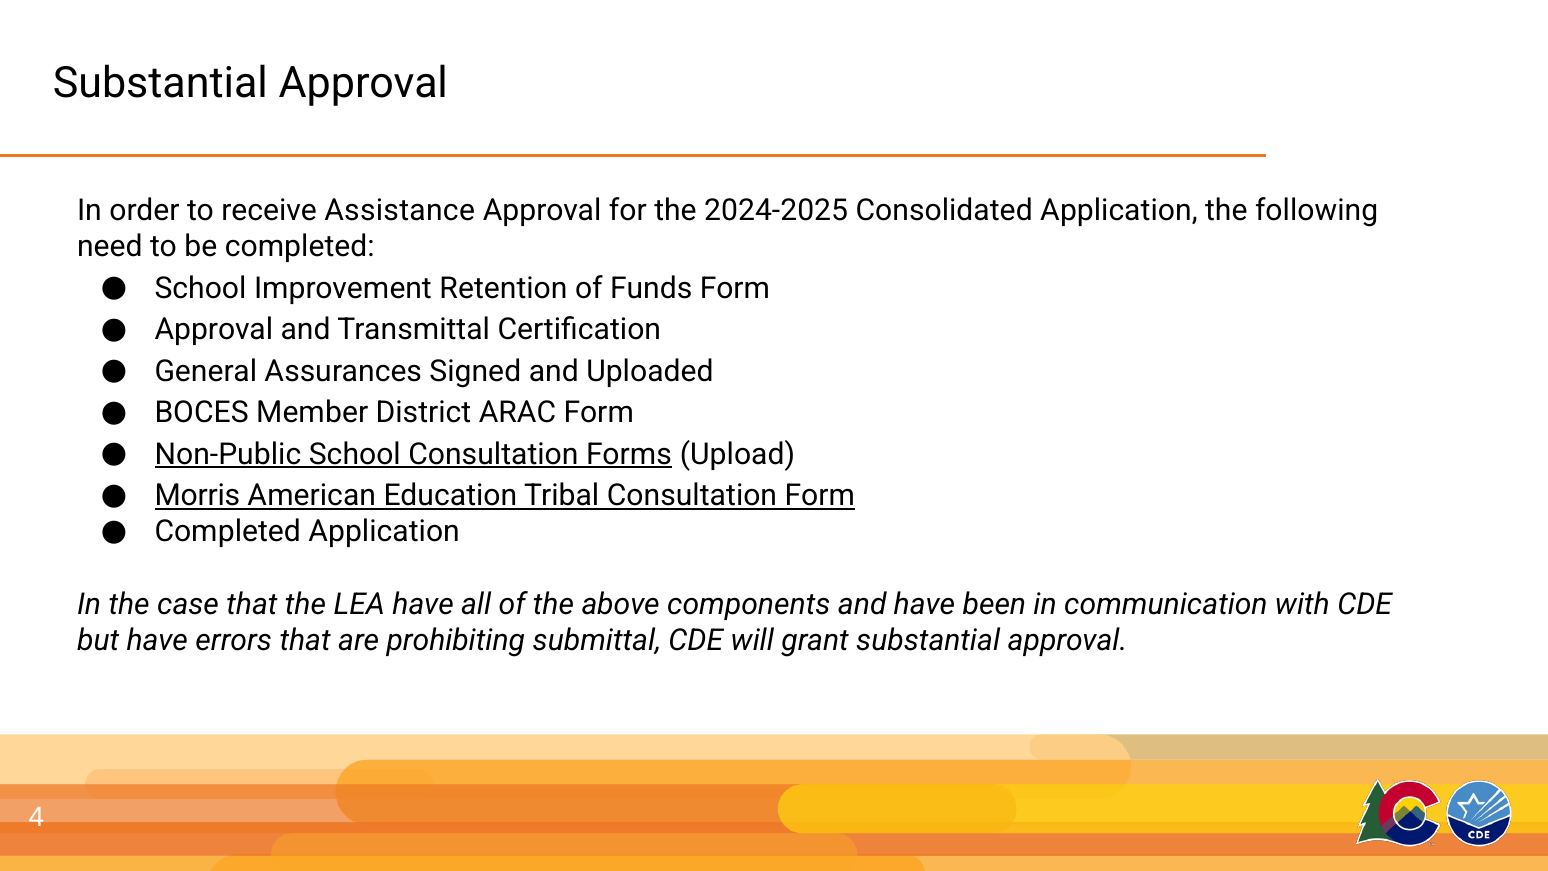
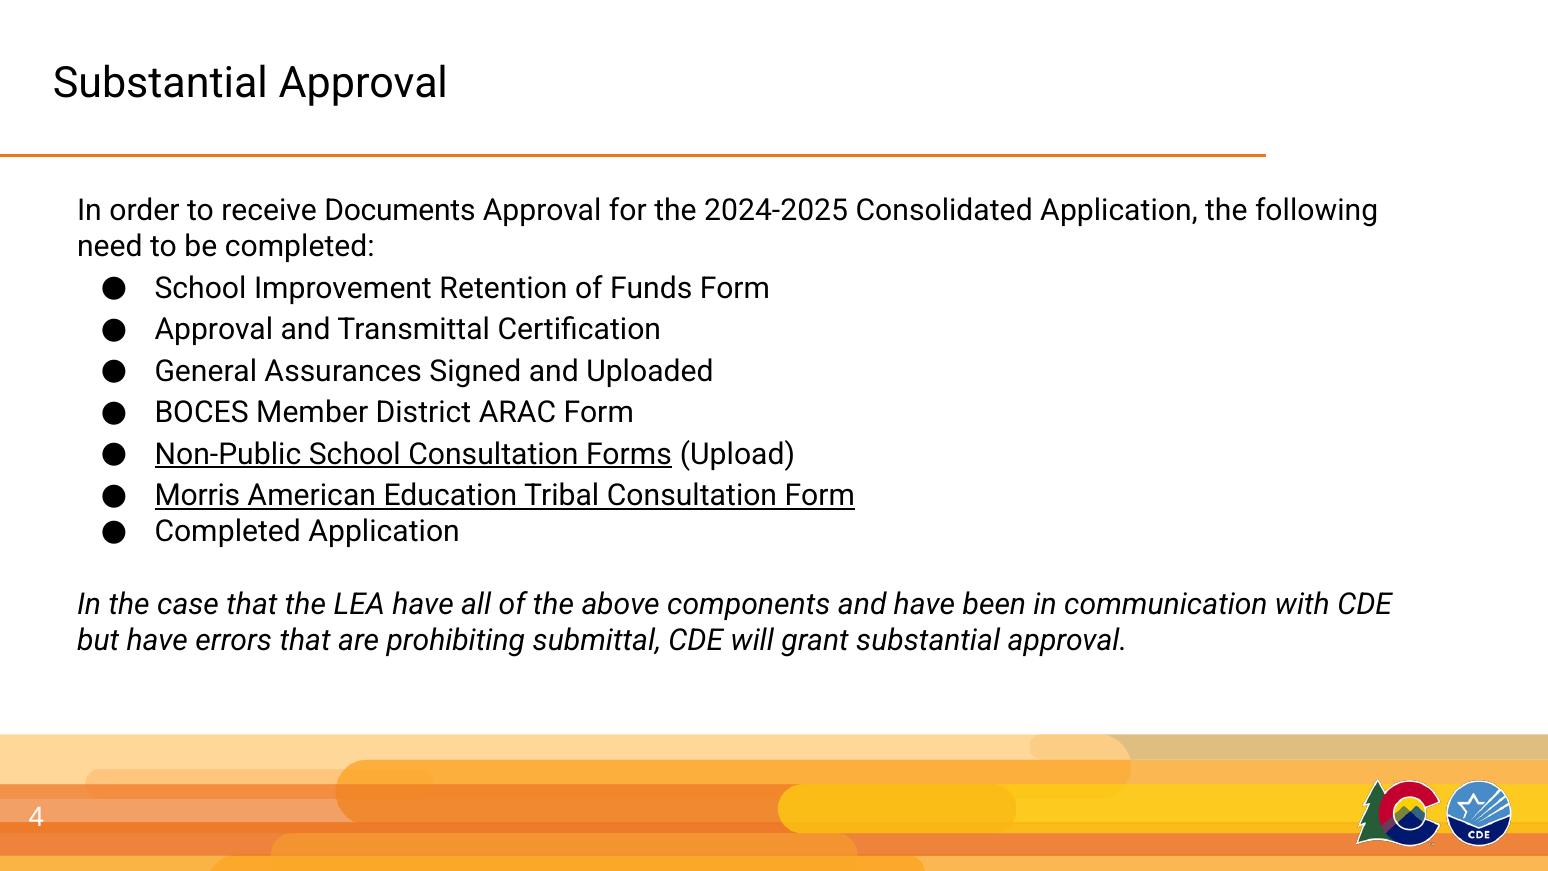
Assistance: Assistance -> Documents (400, 211)
